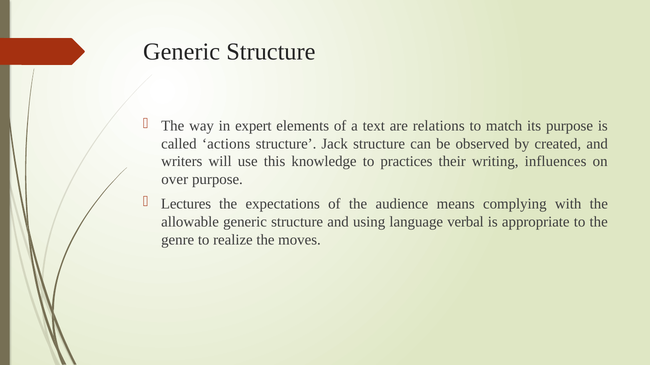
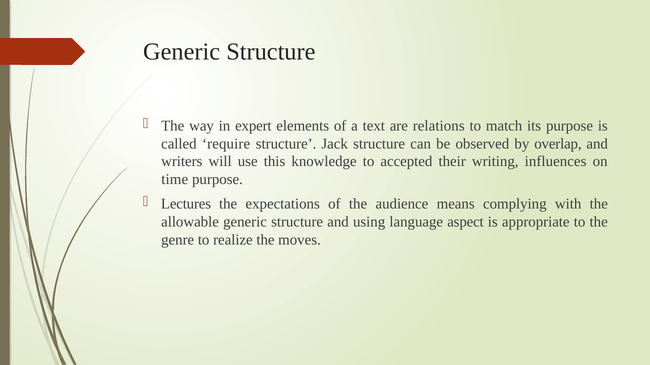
actions: actions -> require (226, 144)
created: created -> overlap (558, 144)
practices: practices -> accepted (406, 162)
over: over -> time (175, 180)
verbal: verbal -> aspect (465, 222)
